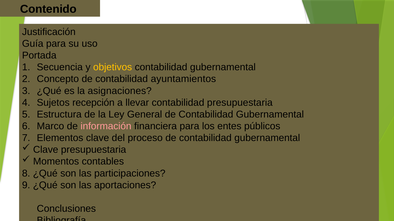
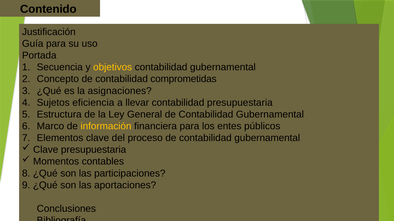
ayuntamientos: ayuntamientos -> comprometidas (184, 79)
recepción: recepción -> eficiencia (93, 103)
información colour: pink -> yellow (106, 126)
